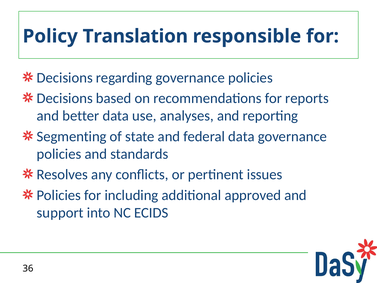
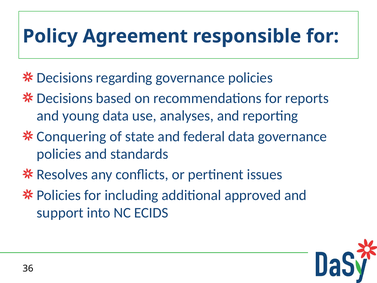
Translation: Translation -> Agreement (135, 36)
better: better -> young (81, 116)
Segmenting: Segmenting -> Conquering (72, 136)
